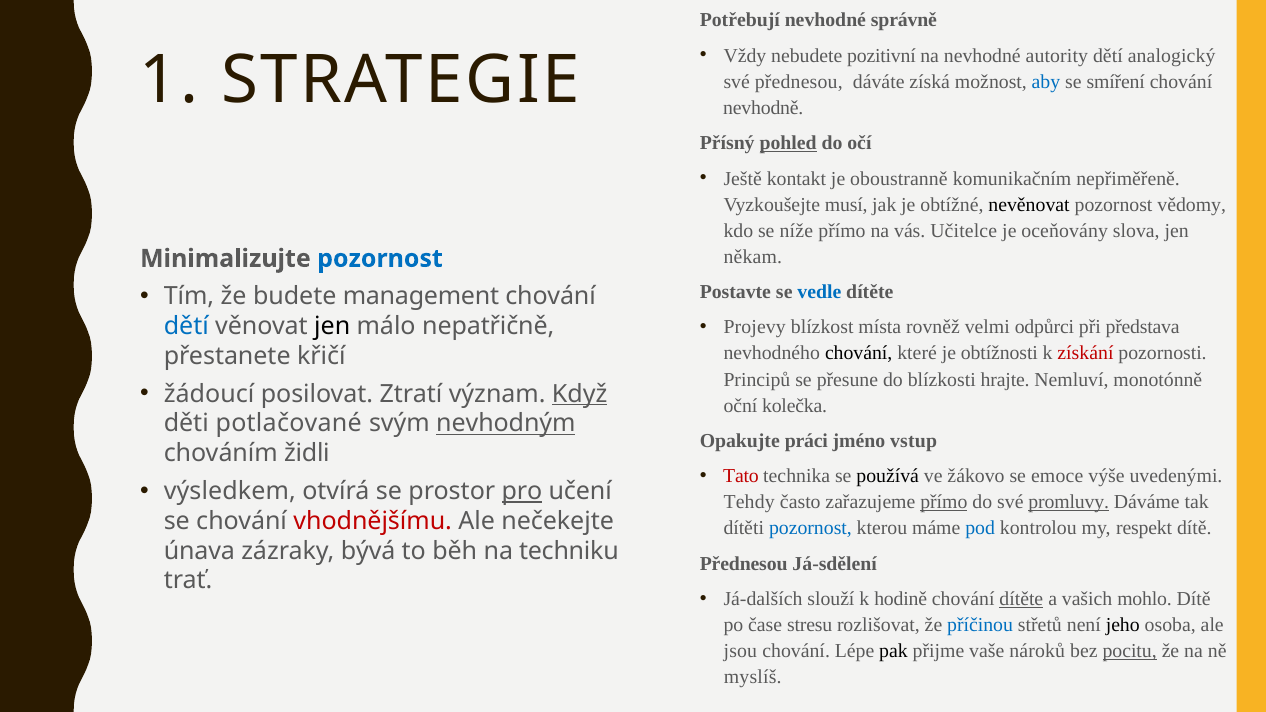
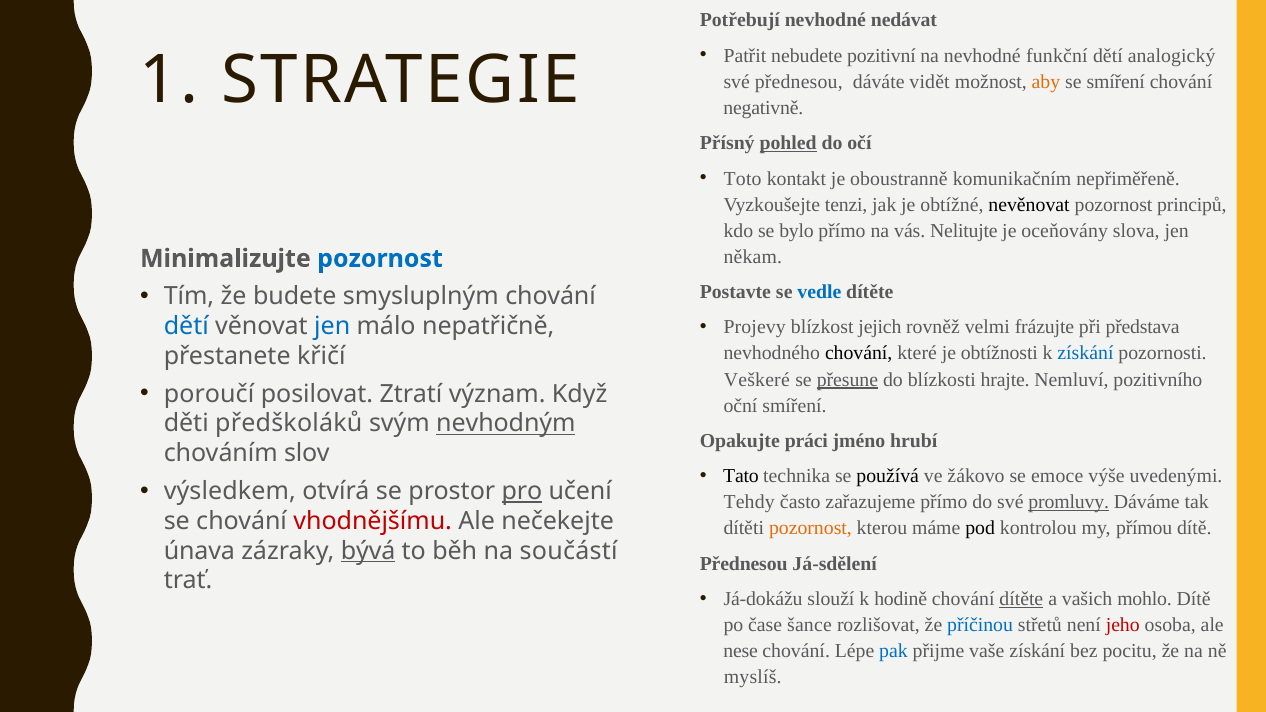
správně: správně -> nedávat (904, 20)
Vždy: Vždy -> Patřit (745, 56)
autority: autority -> funkční (1057, 56)
získá: získá -> vidět (930, 82)
aby colour: blue -> orange (1046, 82)
nevhodně: nevhodně -> negativně (763, 108)
Ještě: Ještě -> Toto (743, 179)
musí: musí -> tenzi (846, 205)
vědomy: vědomy -> principů (1192, 205)
níže: níže -> bylo (797, 231)
Učitelce: Učitelce -> Nelitujte (964, 231)
management: management -> smysluplným (421, 297)
místa: místa -> jejich (880, 327)
odpůrci: odpůrci -> frázujte (1044, 327)
jen colour: black -> blue (332, 326)
získání colour: red -> blue (1085, 354)
Principů: Principů -> Veškeré (757, 380)
přesune underline: none -> present (847, 380)
monotónně: monotónně -> pozitivního (1158, 380)
žádoucí: žádoucí -> poroučí (209, 394)
Když underline: present -> none (580, 394)
oční kolečka: kolečka -> smíření (795, 406)
potlačované: potlačované -> předškoláků (289, 424)
vstup: vstup -> hrubí (914, 441)
židli: židli -> slov (307, 453)
Tato colour: red -> black (741, 476)
přímo underline: present -> none (944, 502)
pozornost colour: blue -> orange (810, 529)
pod colour: blue -> black (980, 529)
respekt: respekt -> přímou (1144, 529)
bývá underline: none -> present (368, 551)
techniku: techniku -> součástí (569, 551)
Já-dalších: Já-dalších -> Já-dokážu (763, 599)
stresu: stresu -> šance (809, 625)
jeho colour: black -> red (1123, 625)
jsou: jsou -> nese (741, 651)
pak colour: black -> blue (894, 651)
vaše nároků: nároků -> získání (1037, 651)
pocitu underline: present -> none (1130, 651)
